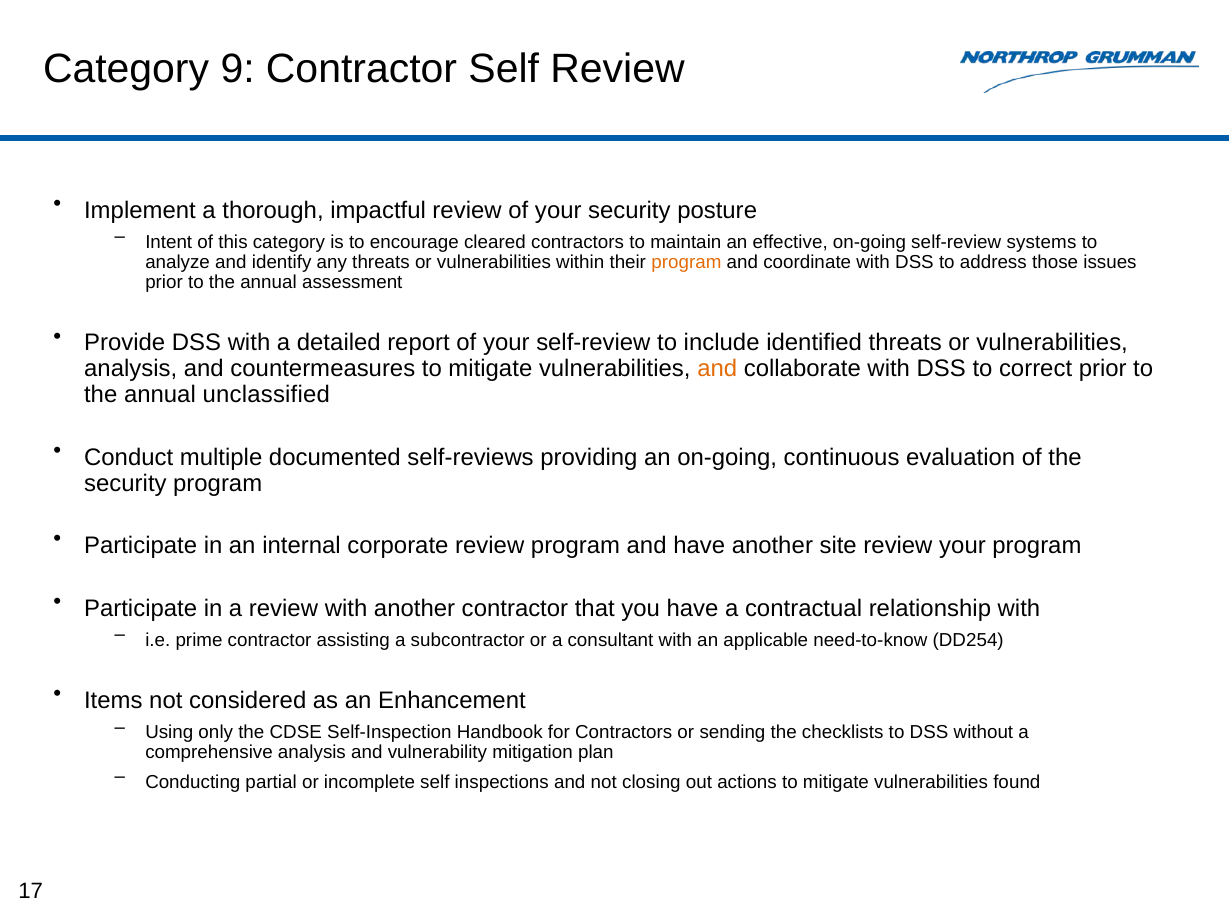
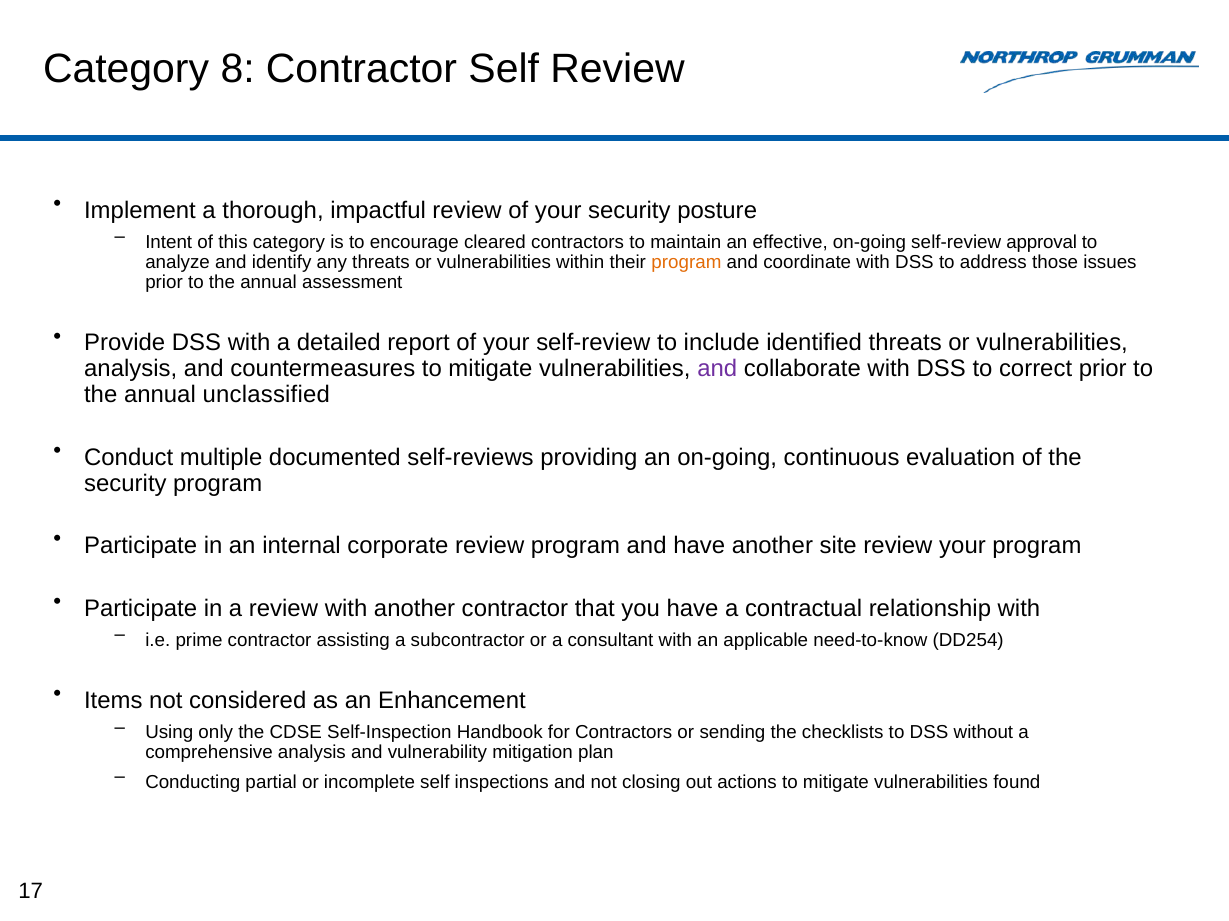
9: 9 -> 8 (238, 69)
systems: systems -> approval (1042, 242)
and colour: orange -> purple (717, 369)
